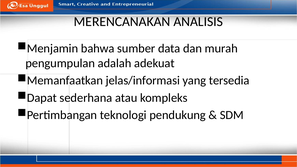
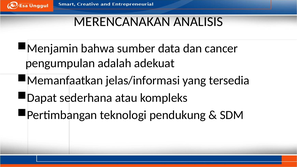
murah: murah -> cancer (221, 48)
